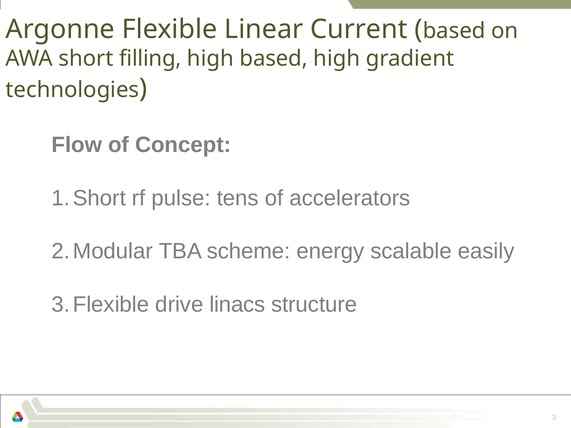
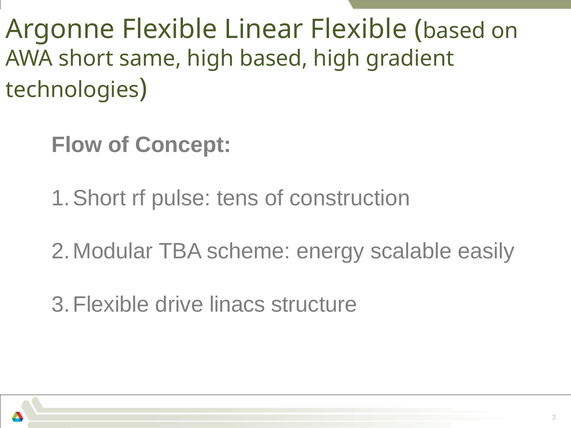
Linear Current: Current -> Flexible (359, 29)
filling: filling -> same (150, 59)
accelerators: accelerators -> construction (350, 198)
